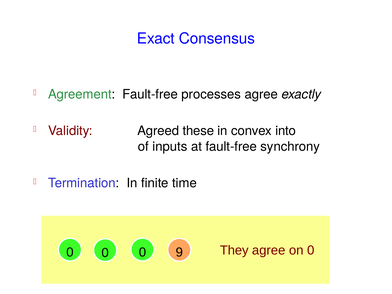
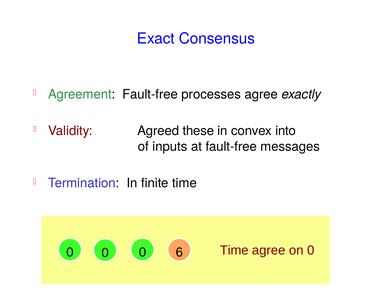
synchrony: synchrony -> messages (290, 147)
9: 9 -> 6 (179, 252)
They: They -> Time (234, 250)
